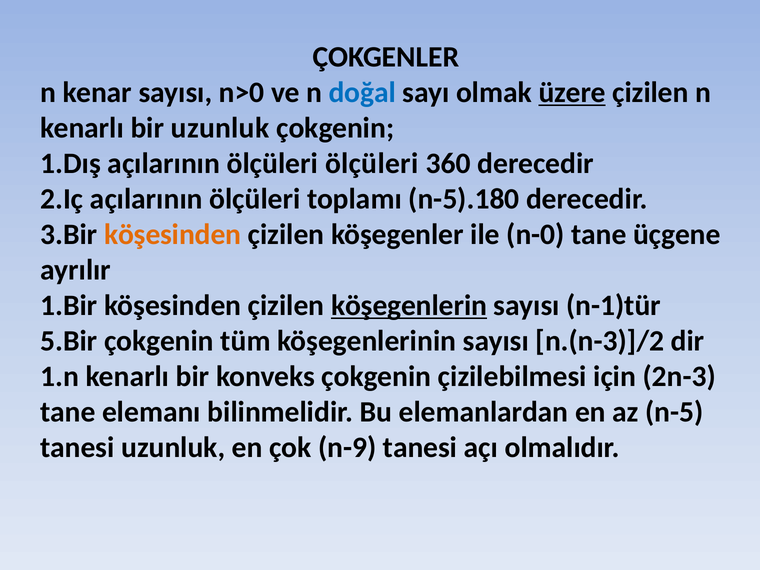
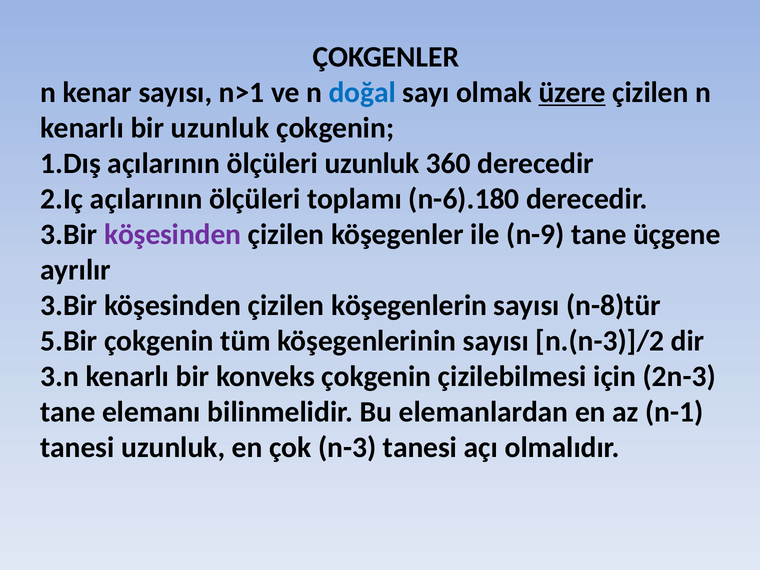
n>0: n>0 -> n>1 (242, 93)
ölçüleri ölçüleri: ölçüleri -> uzunluk (372, 164)
n-5).180: n-5).180 -> n-6).180 (464, 199)
köşesinden colour: orange -> purple (173, 235)
n-0: n-0 -> n-9 (535, 235)
1.Bir: 1.Bir -> 3.Bir (69, 306)
köşegenlerin underline: present -> none (409, 306)
n-1)tür: n-1)tür -> n-8)tür (614, 306)
1.n: 1.n -> 3.n (60, 377)
n-5: n-5 -> n-1 (674, 412)
n-9: n-9 -> n-3 (347, 448)
